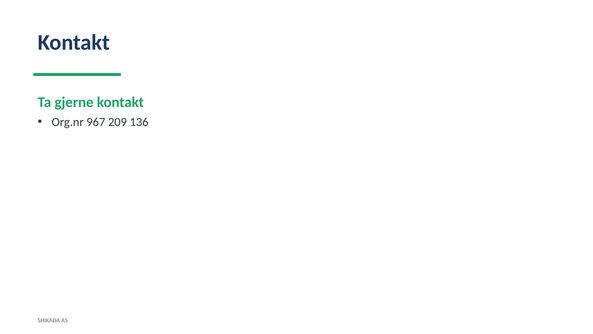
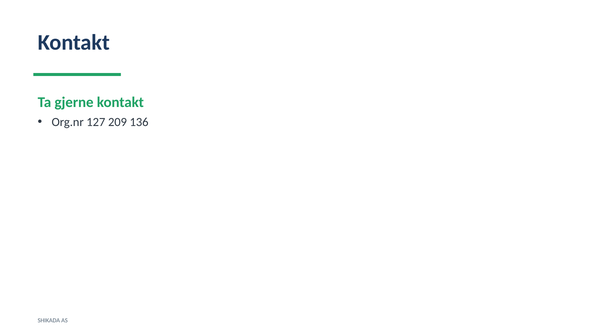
967: 967 -> 127 (96, 122)
